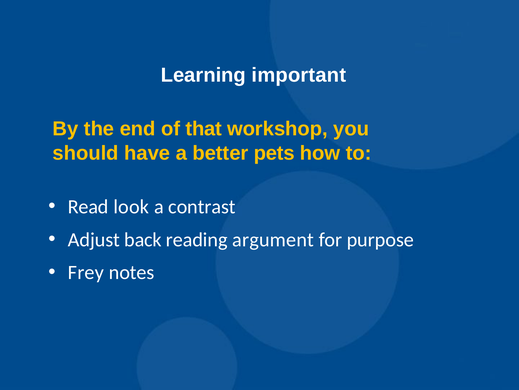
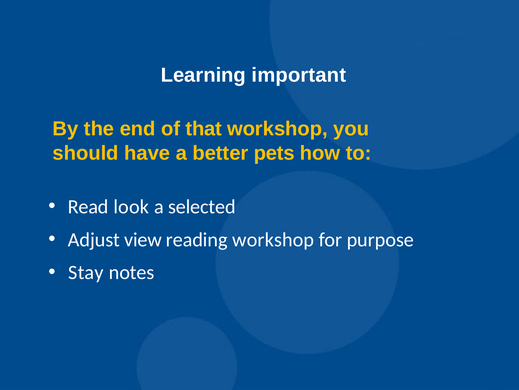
contrast: contrast -> selected (202, 206)
back: back -> view (143, 239)
reading argument: argument -> workshop (273, 239)
Frey: Frey -> Stay (86, 272)
